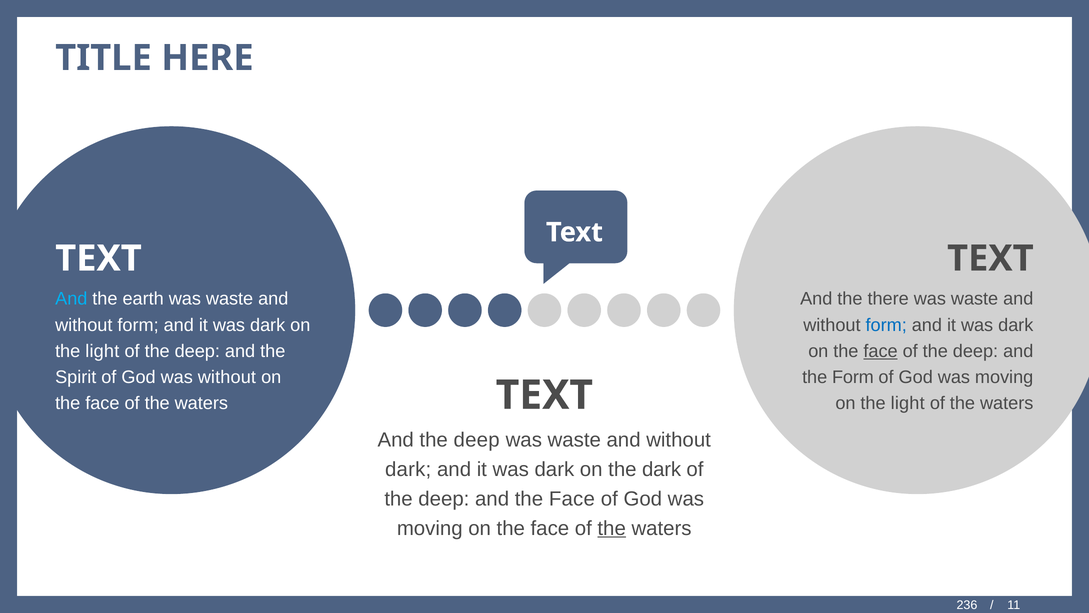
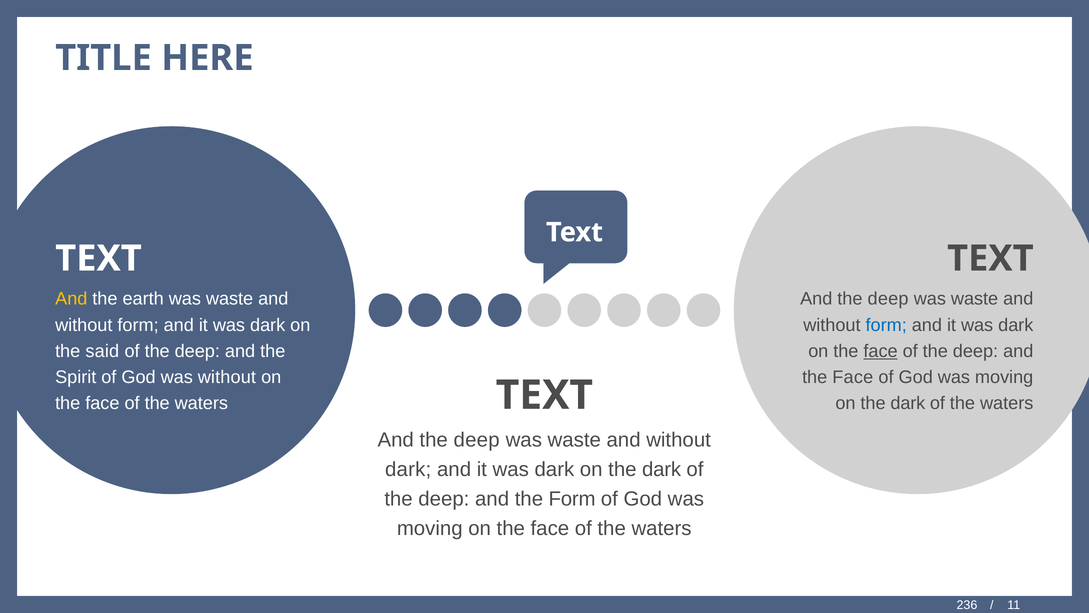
And colour: light blue -> yellow (71, 299)
there: there -> deep (888, 299)
light: light -> said (102, 351)
Form: Form -> Face (853, 377)
light: light -> dark (908, 403)
and the Face: Face -> Form (572, 499)
the underline: present -> none (612, 528)
